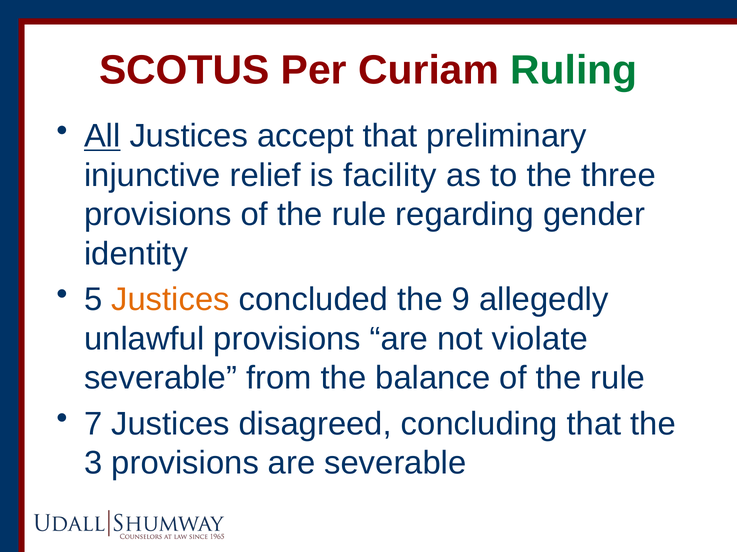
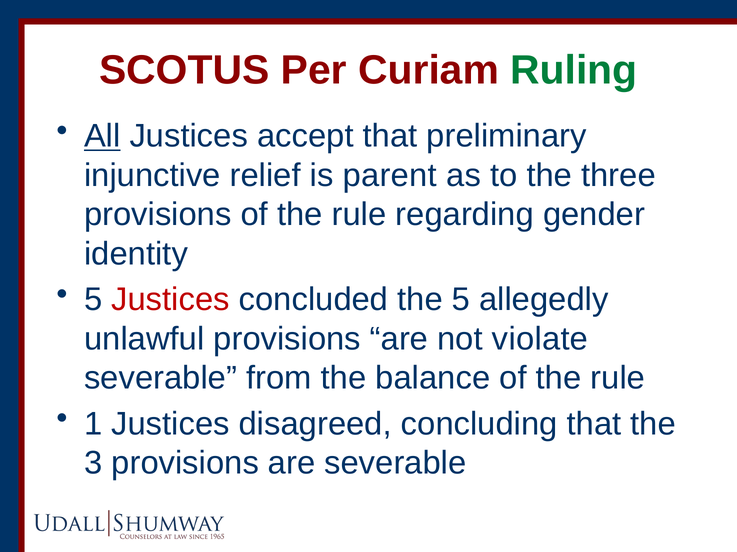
facility: facility -> parent (390, 176)
Justices colour: orange -> red (171, 300)
the 9: 9 -> 5 (461, 300)
7: 7 -> 1 (93, 425)
